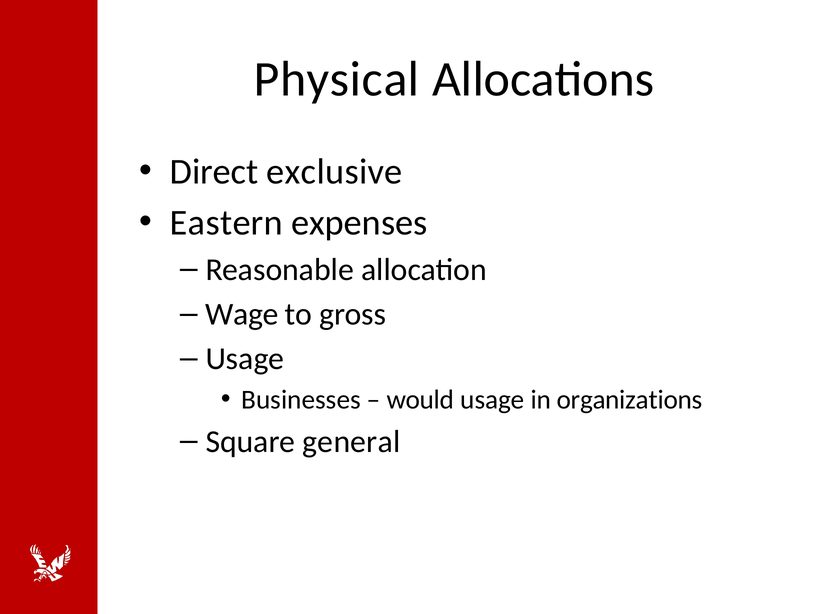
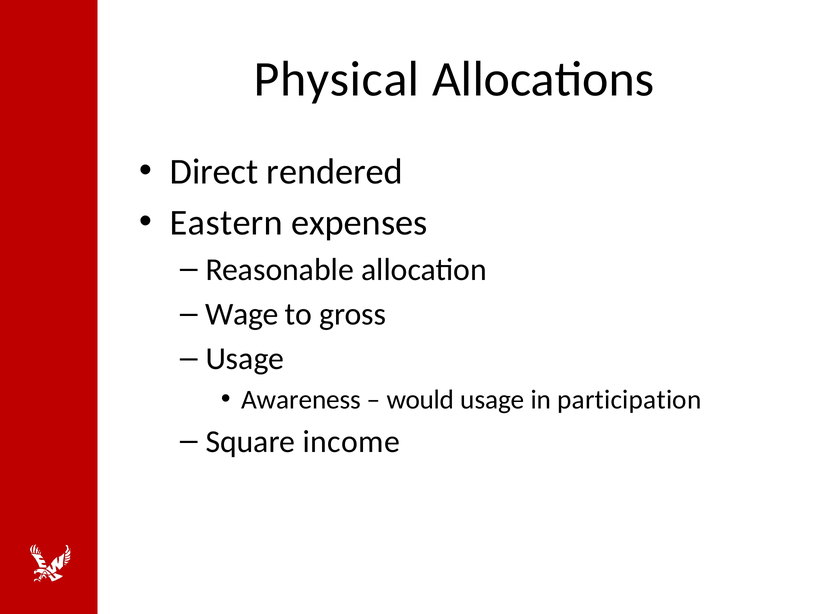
exclusive: exclusive -> rendered (335, 172)
Businesses: Businesses -> Awareness (301, 399)
organizations: organizations -> participation (629, 399)
general: general -> income (351, 441)
